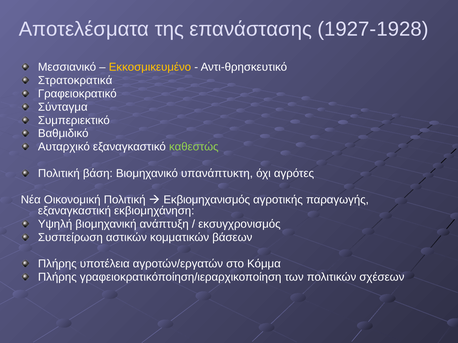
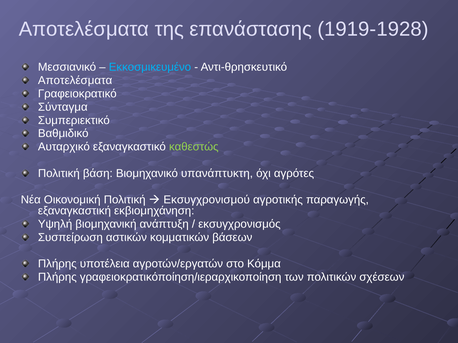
1927-1928: 1927-1928 -> 1919-1928 (373, 29)
Εκκοσμικευμένο colour: yellow -> light blue (150, 67)
Στρατοκρατικά: Στρατοκρατικά -> Αποτελέσματα (75, 81)
Εκβιομηχανισμός: Εκβιομηχανισμός -> Εκσυγχρονισμού (207, 200)
